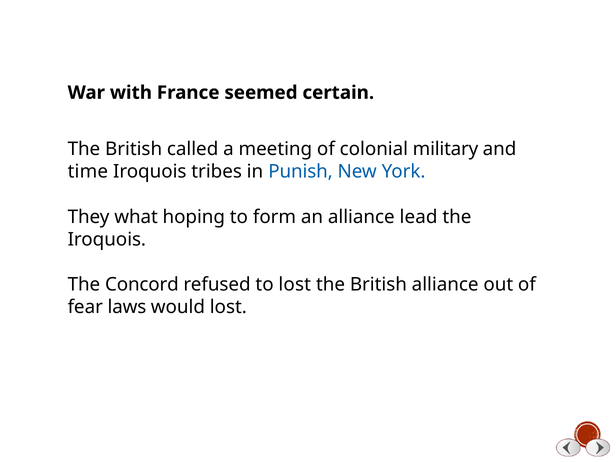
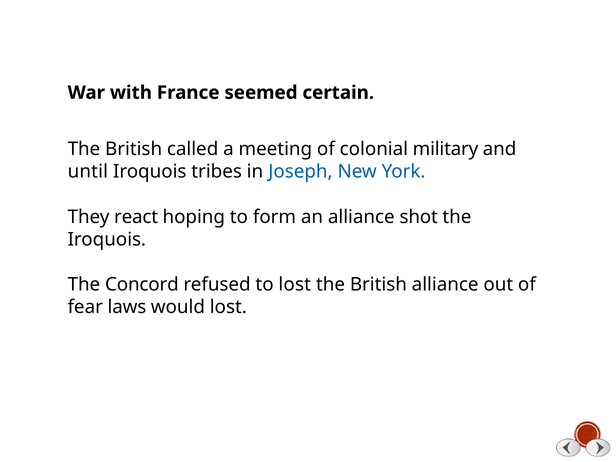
time: time -> until (88, 172)
Punish: Punish -> Joseph (300, 172)
what: what -> react (136, 217)
lead: lead -> shot (419, 217)
